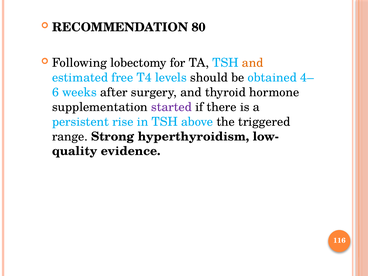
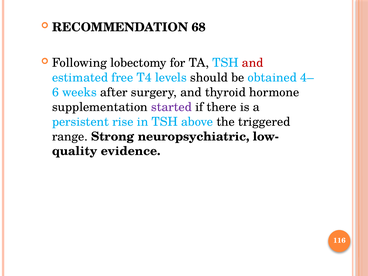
80: 80 -> 68 (199, 27)
and colour: orange -> red (253, 63)
hyperthyroidism: hyperthyroidism -> neuropsychiatric (194, 136)
